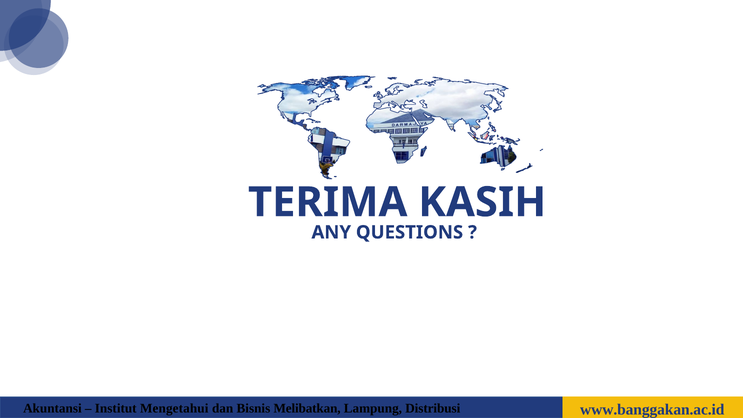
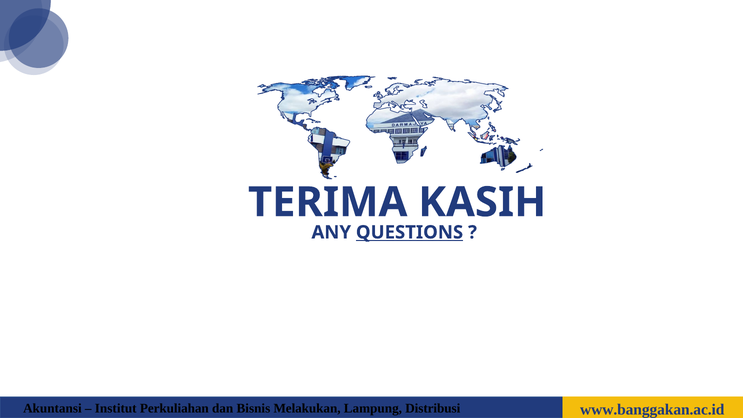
QUESTIONS underline: none -> present (410, 232)
Mengetahui: Mengetahui -> Perkuliahan (174, 409)
Melibatkan: Melibatkan -> Melakukan (307, 409)
